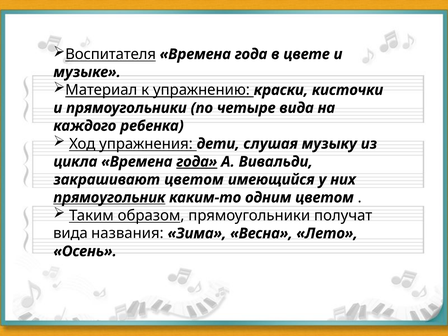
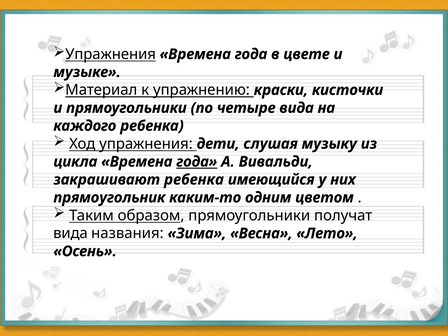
Воспитателя: Воспитателя -> Упражнения (111, 54)
закрашивают цветом: цветом -> ребенка (194, 180)
прямоугольник underline: present -> none (109, 198)
